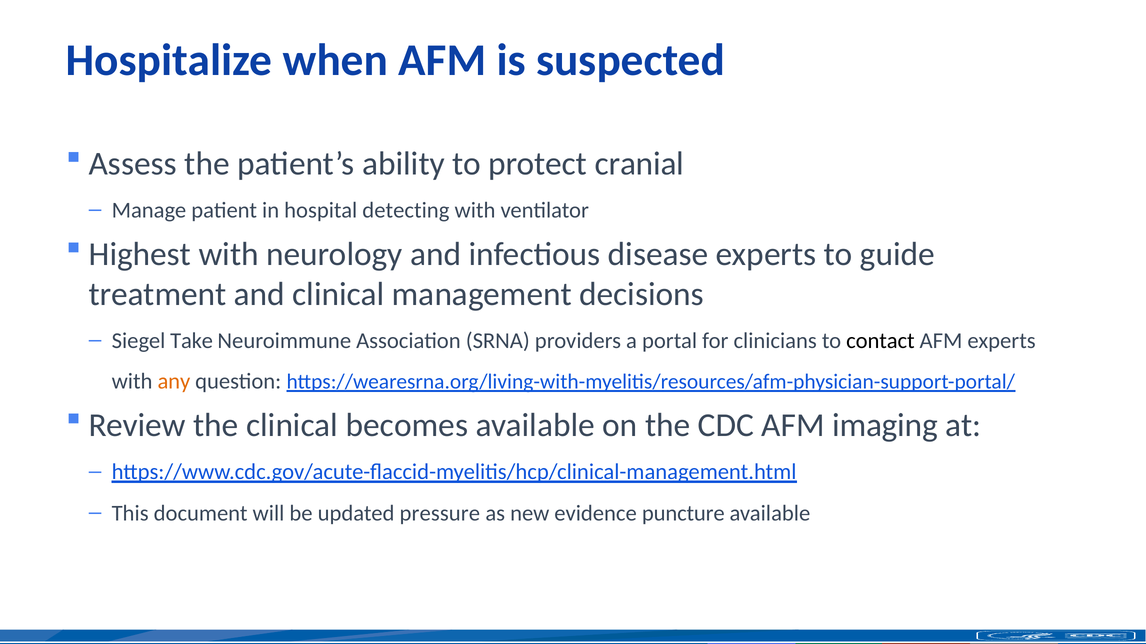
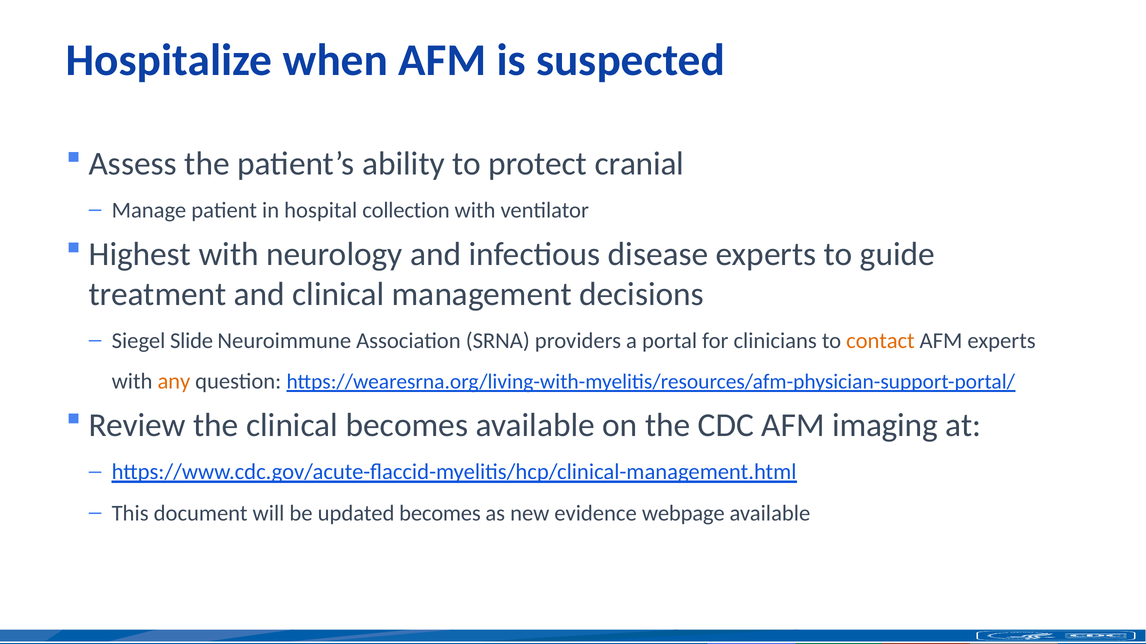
detecting: detecting -> collection (406, 210)
Take: Take -> Slide (192, 341)
contact colour: black -> orange (880, 341)
updated pressure: pressure -> becomes (440, 514)
puncture: puncture -> webpage (683, 514)
